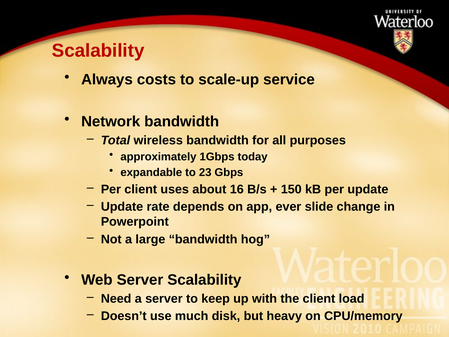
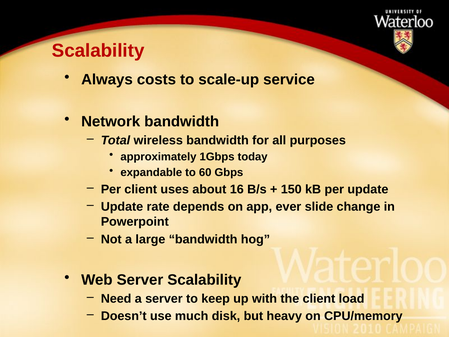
23: 23 -> 60 (205, 172)
